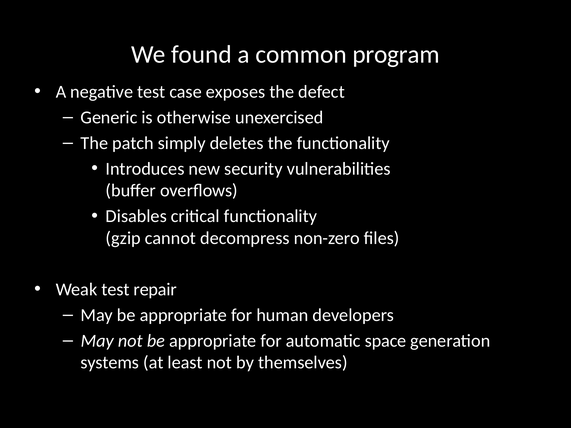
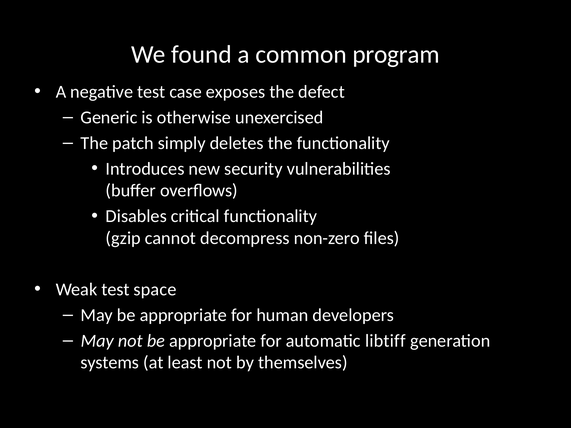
repair: repair -> space (155, 290)
space: space -> libtiff (385, 341)
